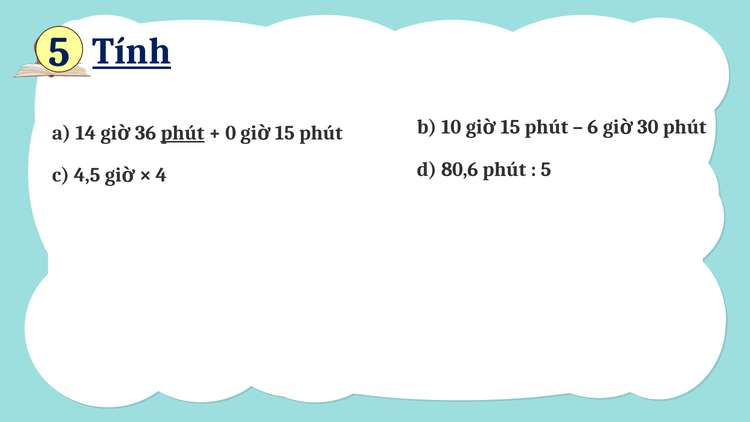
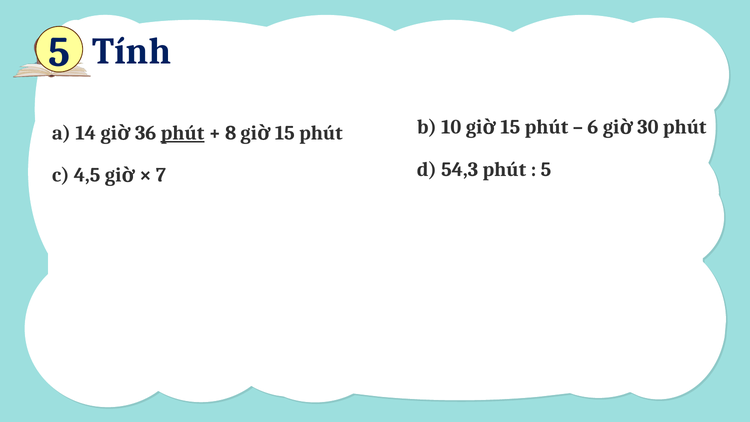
Tính underline: present -> none (132, 52)
0: 0 -> 8 (231, 133)
4: 4 -> 7 (161, 175)
80,6: 80,6 -> 54,3 (460, 169)
